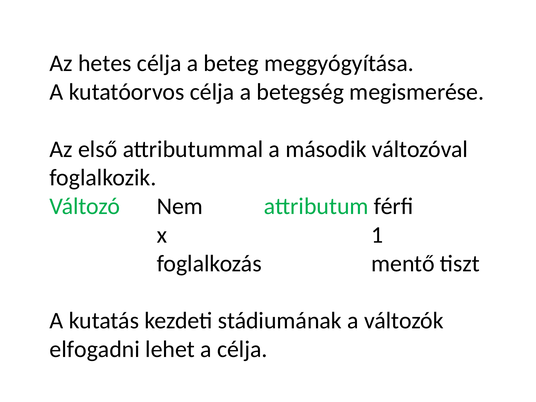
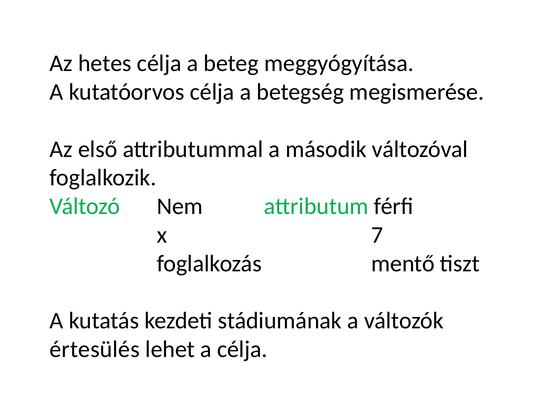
1: 1 -> 7 (377, 235)
elfogadni: elfogadni -> értesülés (95, 349)
